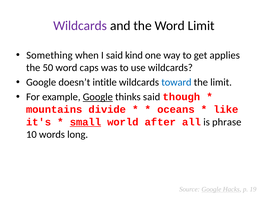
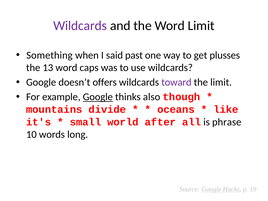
kind: kind -> past (134, 55)
applies: applies -> plusses (225, 55)
50: 50 -> 13 (48, 68)
intitle: intitle -> offers (105, 82)
toward colour: blue -> purple (176, 82)
thinks said: said -> also (152, 97)
small underline: present -> none (85, 122)
